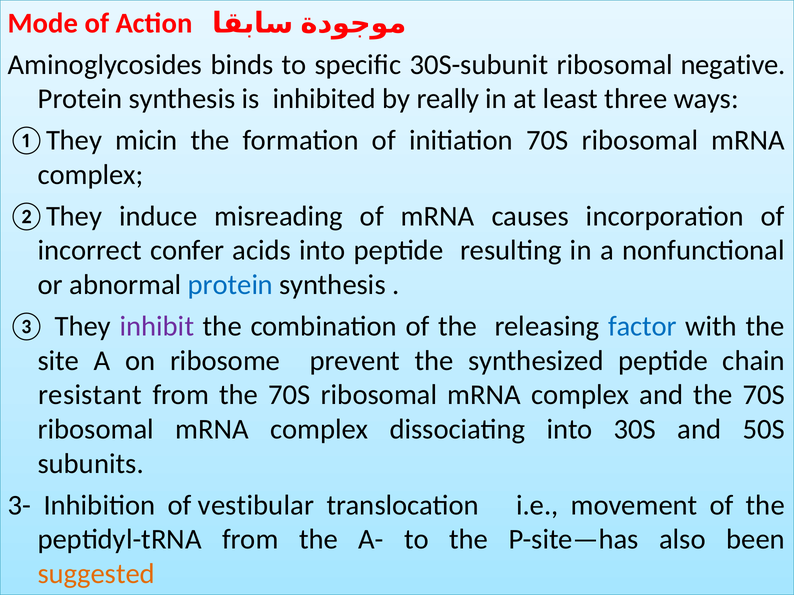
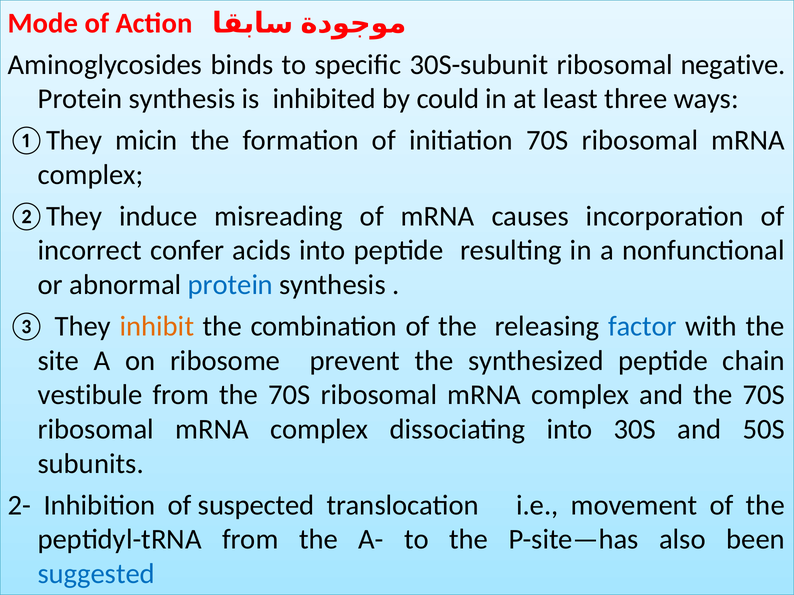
really: really -> could (448, 99)
inhibit colour: purple -> orange (157, 327)
resistant: resistant -> vestibule (90, 395)
3-: 3- -> 2- (20, 506)
vestibular: vestibular -> suspected (256, 506)
suggested colour: orange -> blue (96, 574)
